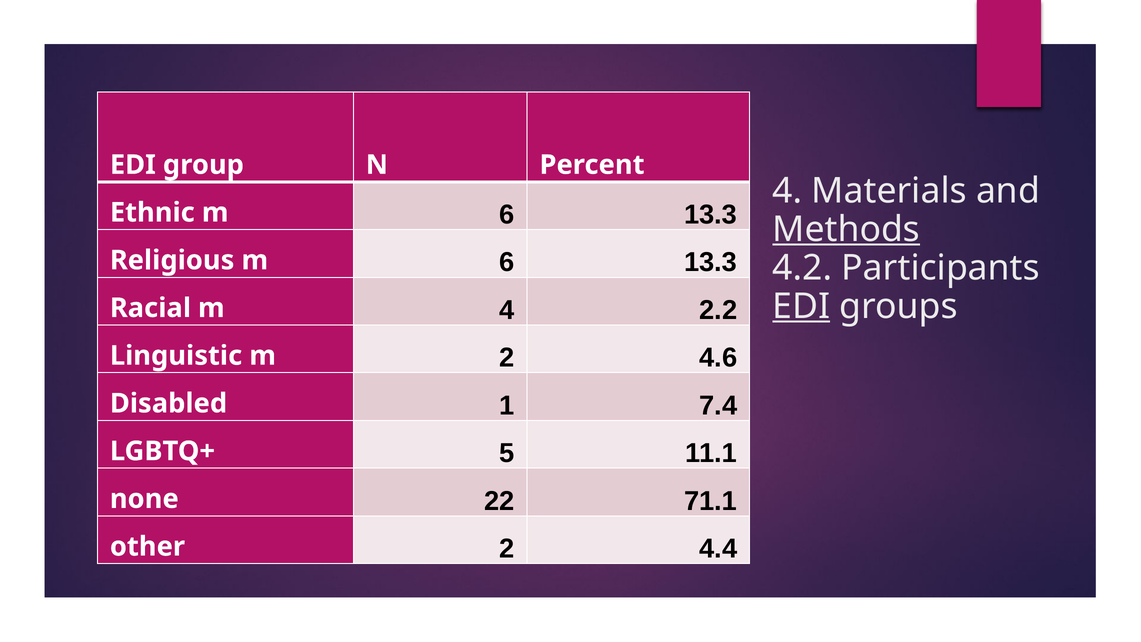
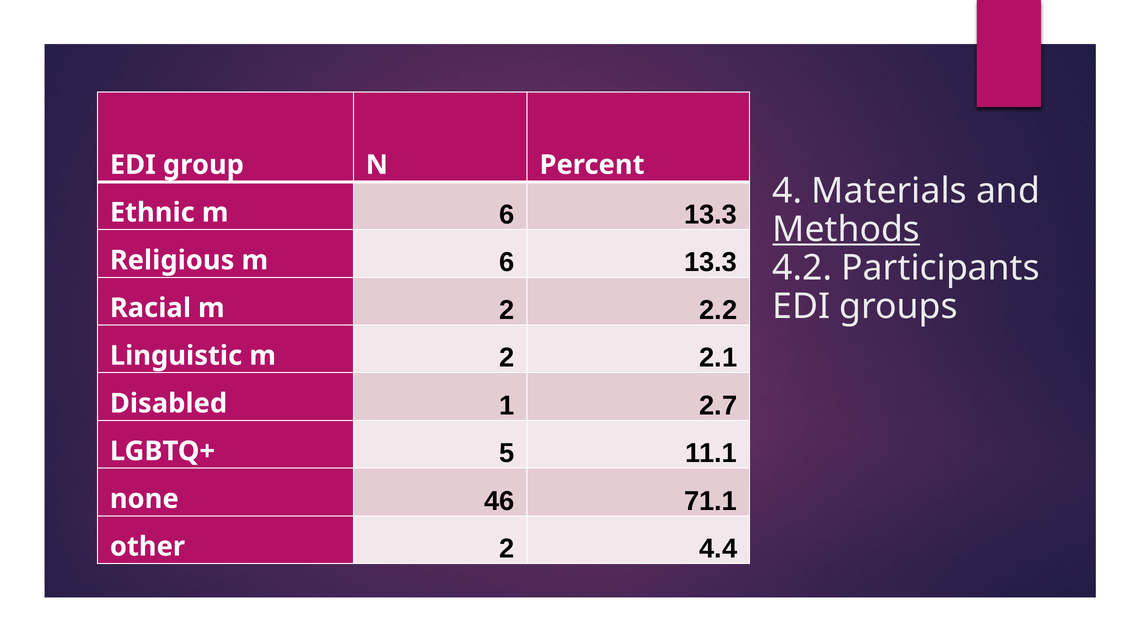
EDI underline: present -> none (801, 306)
4: 4 -> 2 (507, 310)
4.6: 4.6 -> 2.1 (718, 358)
7.4: 7.4 -> 2.7 (718, 405)
22: 22 -> 46 (499, 501)
